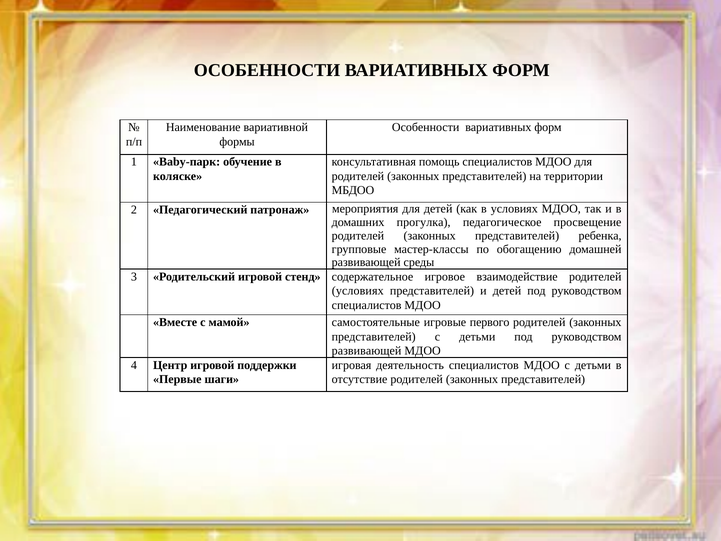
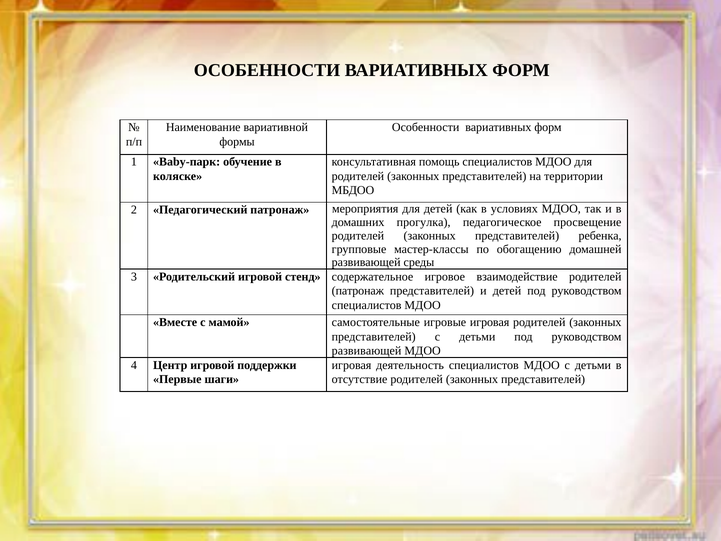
условиях: условиях -> патронаж (358, 291)
игровые первого: первого -> игровая (490, 322)
